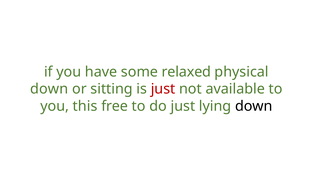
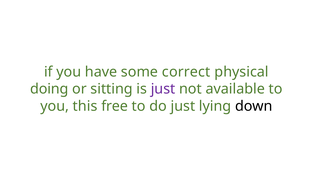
relaxed: relaxed -> correct (186, 72)
down: down -> doing (49, 89)
just colour: red -> purple (163, 89)
